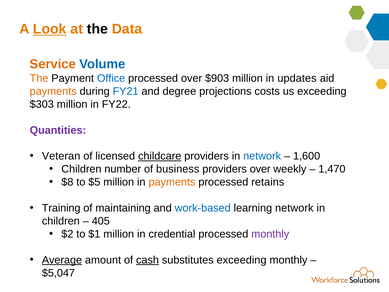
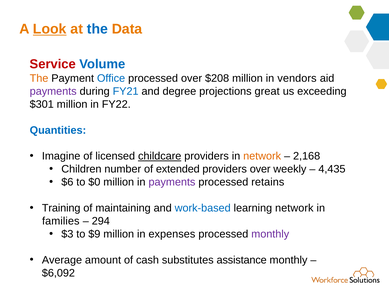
the colour: black -> blue (97, 29)
Service colour: orange -> red (53, 64)
$903: $903 -> $208 (217, 78)
updates: updates -> vendors (297, 78)
payments colour: orange -> purple (53, 91)
costs: costs -> great (267, 91)
$303: $303 -> $301 (42, 104)
Quantities colour: purple -> blue (58, 130)
Veteran: Veteran -> Imagine (61, 156)
network colour: blue -> orange (262, 156)
1,600: 1,600 -> 2,168 (307, 156)
business: business -> extended (178, 169)
1,470: 1,470 -> 4,435 (332, 169)
$8: $8 -> $6 (67, 182)
$5: $5 -> $0 (94, 182)
payments colour: orange -> purple (172, 182)
children: children -> families (61, 221)
405: 405 -> 294 (101, 221)
$2: $2 -> $3 (67, 234)
$1: $1 -> $9 (94, 234)
credential: credential -> expenses (172, 234)
Average underline: present -> none (62, 260)
cash underline: present -> none (147, 260)
substitutes exceeding: exceeding -> assistance (242, 260)
$5,047: $5,047 -> $6,092 (58, 273)
